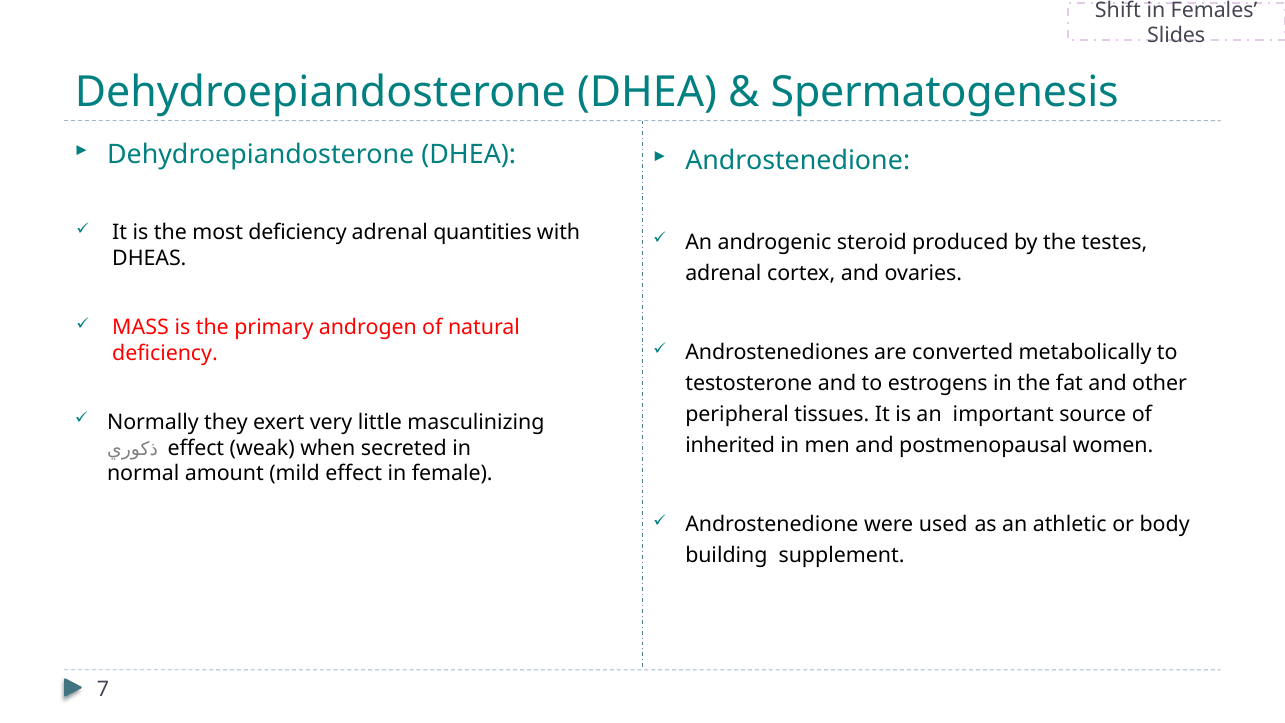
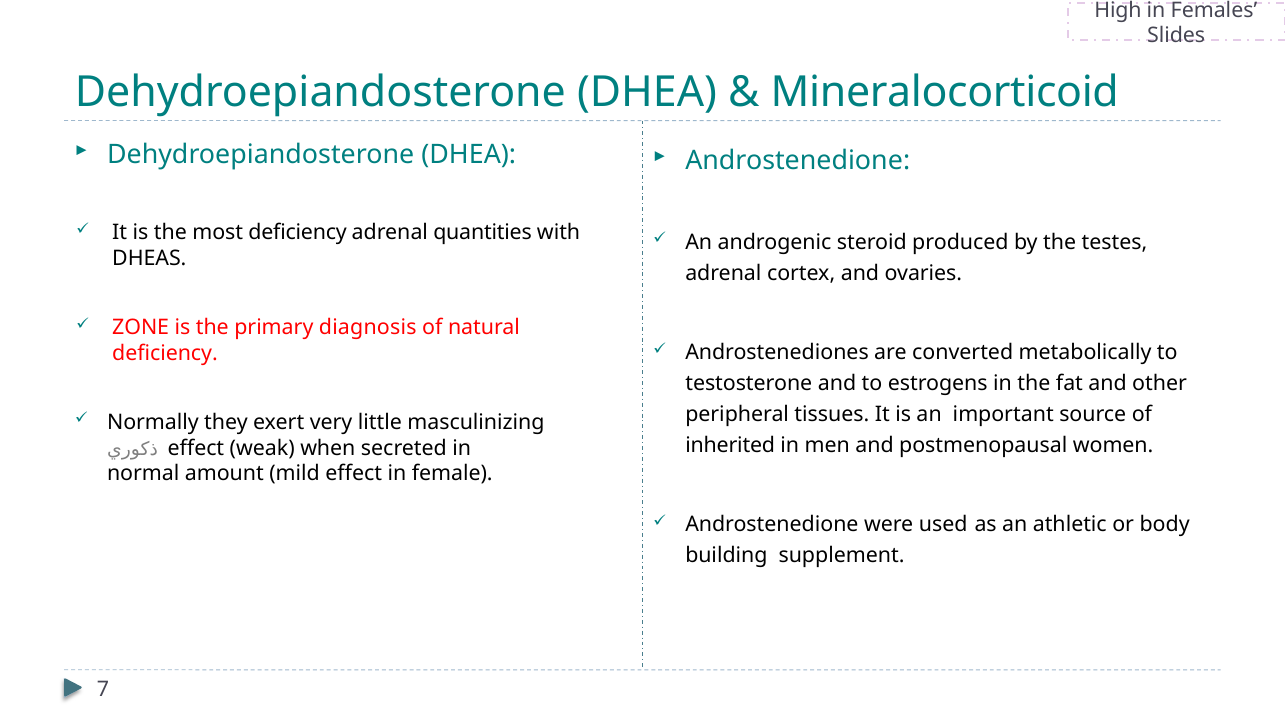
Shift: Shift -> High (1118, 10)
Spermatogenesis: Spermatogenesis -> Mineralocorticoid (945, 92)
MASS: MASS -> ZONE (141, 328)
androgen: androgen -> diagnosis (368, 328)
